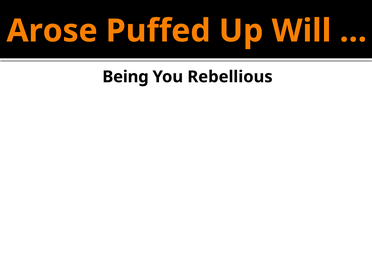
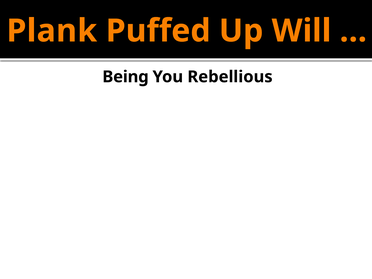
Arose: Arose -> Plank (52, 31)
